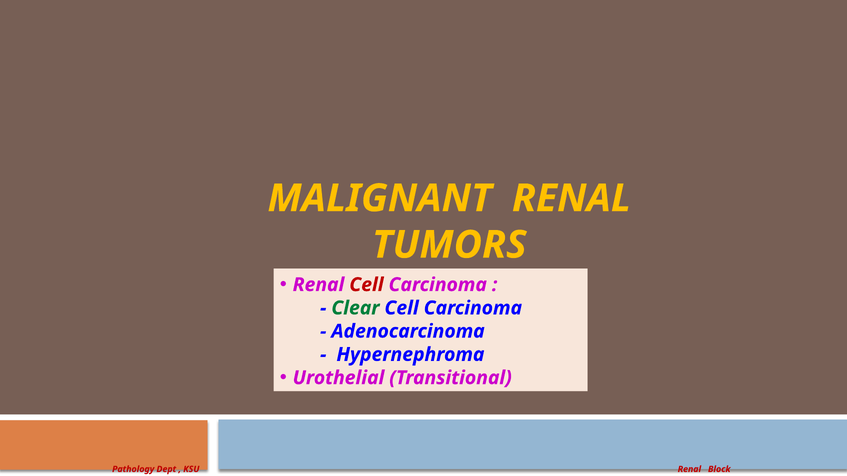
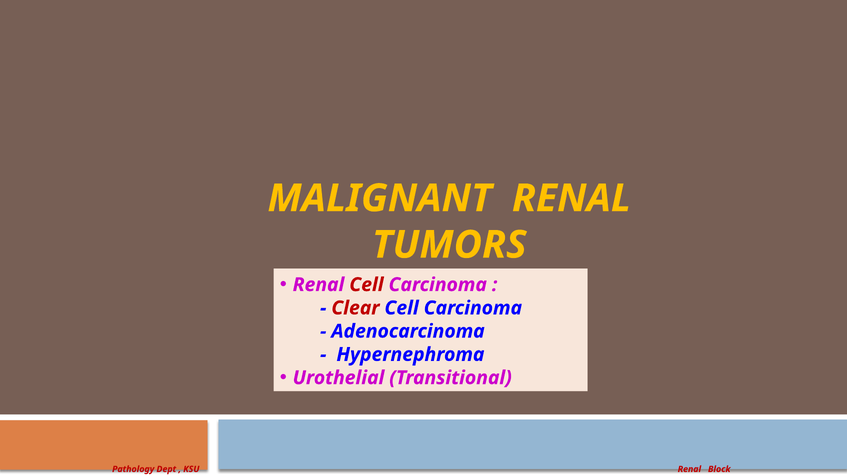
Clear colour: green -> red (355, 308)
